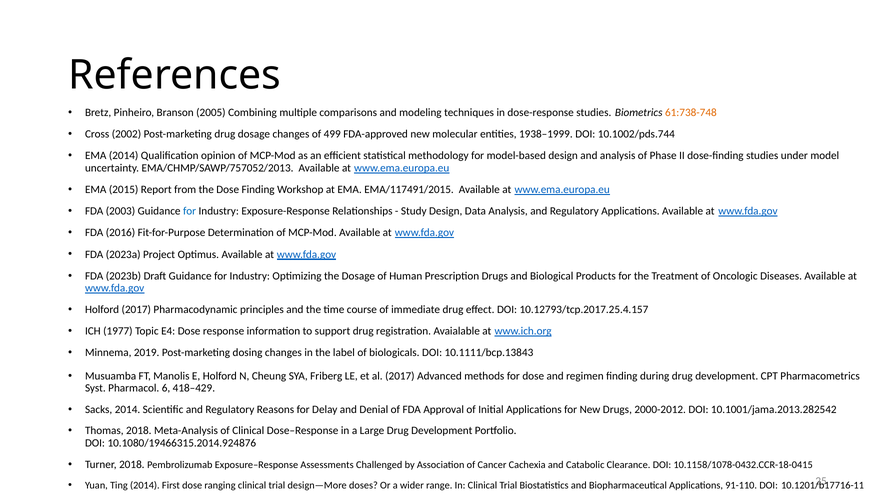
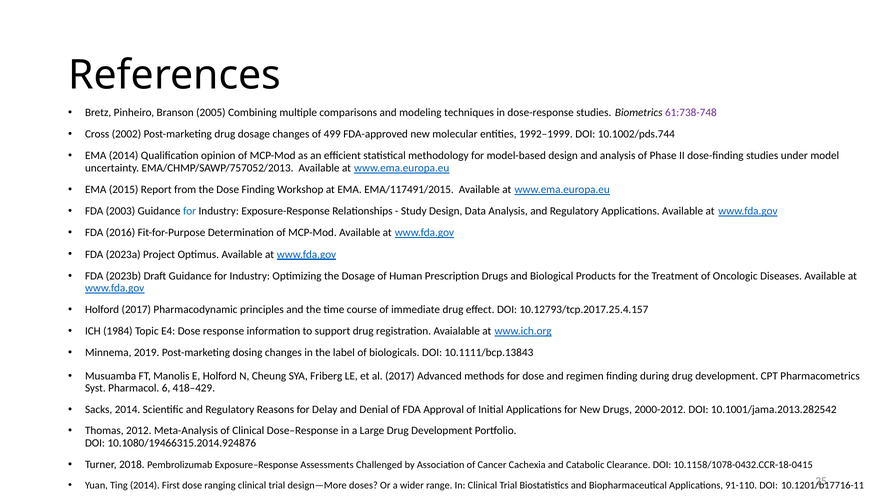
61:738-748 colour: orange -> purple (691, 113)
1938–1999: 1938–1999 -> 1992–1999 (546, 134)
1977: 1977 -> 1984 (118, 331)
Thomas 2018: 2018 -> 2012 (139, 430)
